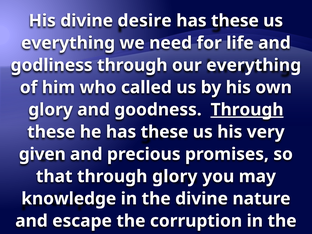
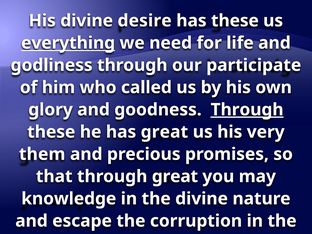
everything underline: none -> present (68, 43)
our everything: everything -> participate (254, 65)
he has these: these -> great (164, 132)
given: given -> them (42, 154)
through glory: glory -> great (175, 176)
